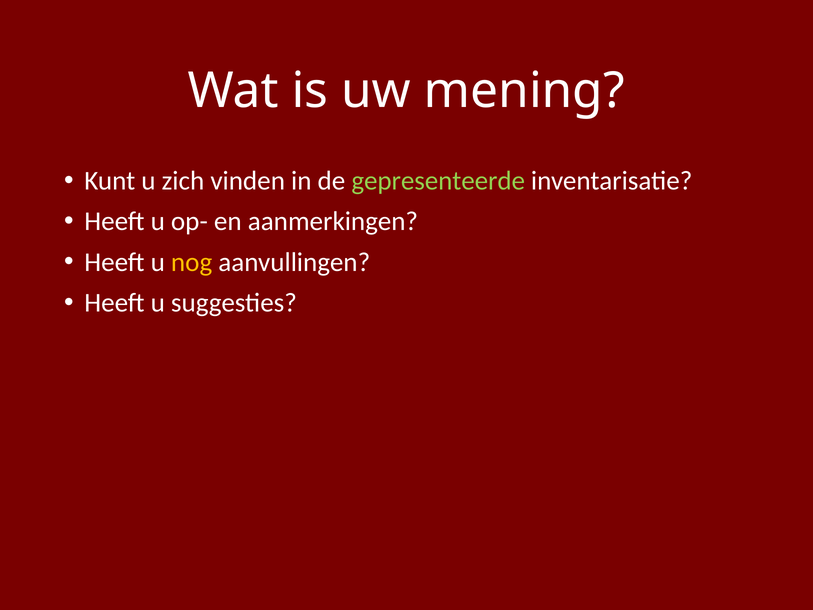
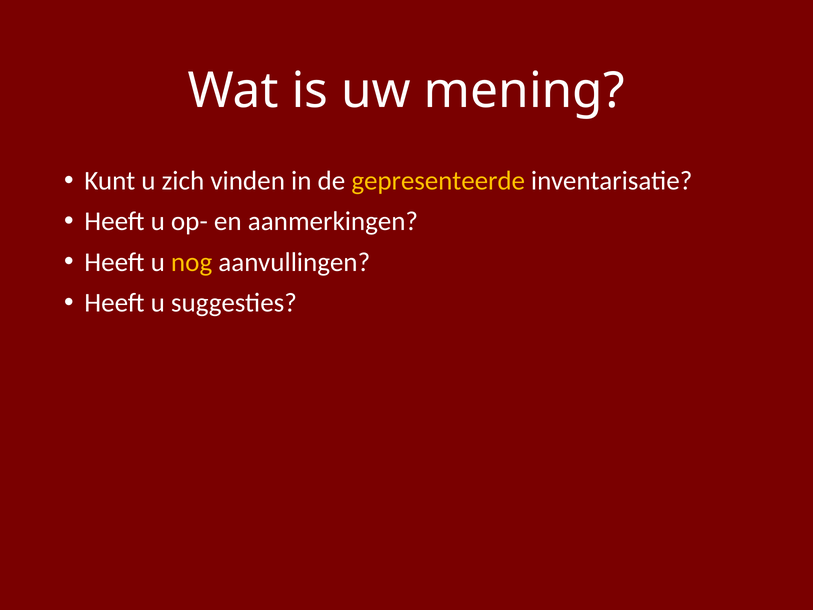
gepresenteerde colour: light green -> yellow (438, 181)
